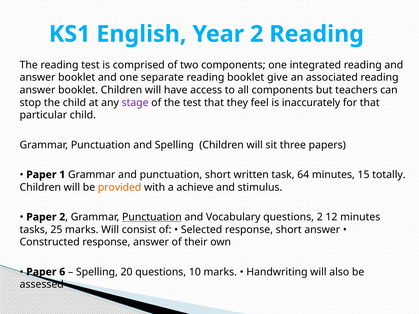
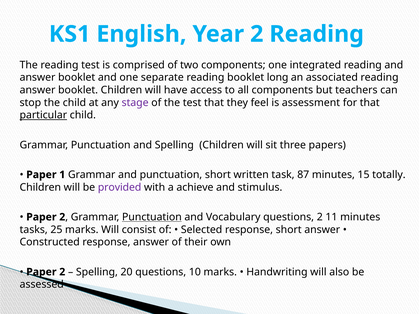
give: give -> long (278, 78)
inaccurately: inaccurately -> assessment (311, 103)
particular underline: none -> present (43, 115)
64: 64 -> 87 (303, 175)
provided colour: orange -> purple (120, 187)
12: 12 -> 11 (331, 217)
6: 6 -> 2 (62, 272)
